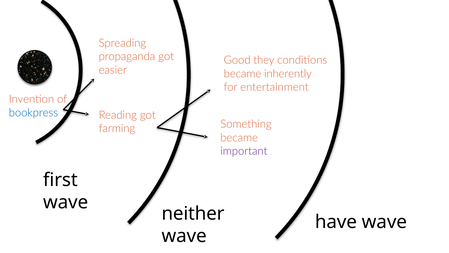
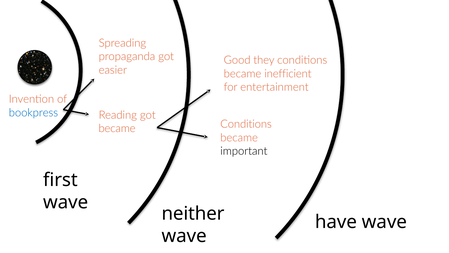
inherently: inherently -> inefficient (288, 74)
Something: Something -> Conditions (246, 124)
farming: farming -> became (117, 128)
important colour: purple -> black (244, 151)
